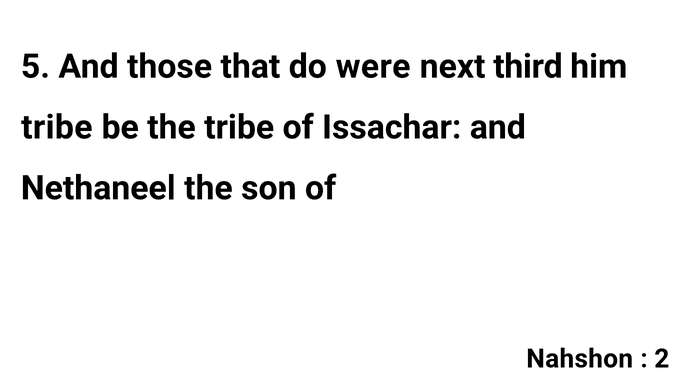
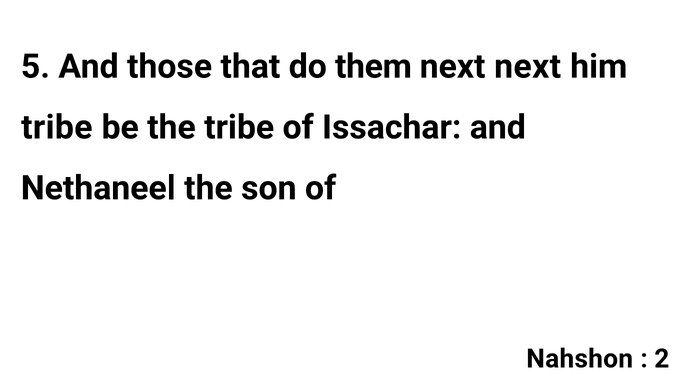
were: were -> them (373, 67)
next third: third -> next (528, 67)
